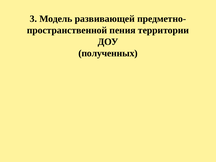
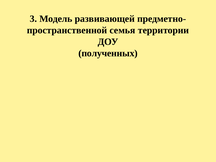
пения: пения -> семья (122, 30)
